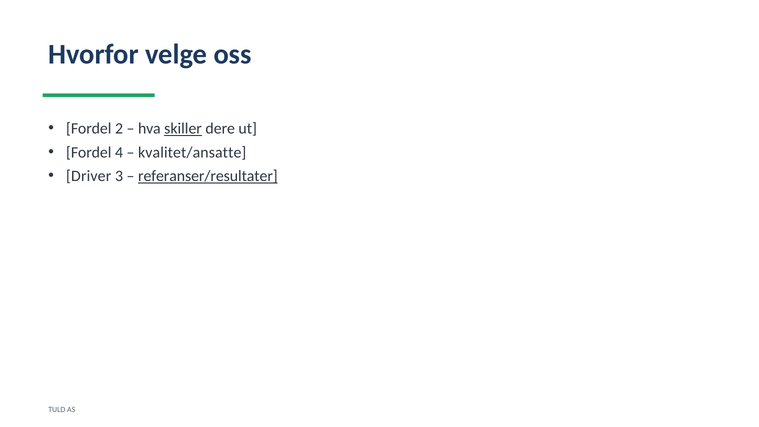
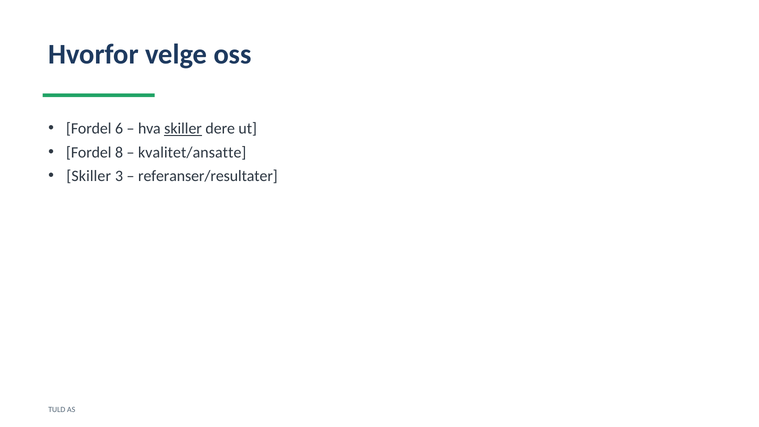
2: 2 -> 6 (119, 129)
4: 4 -> 8 (119, 152)
Driver: Driver -> Skiller (89, 176)
referanser/resultater underline: present -> none (208, 176)
